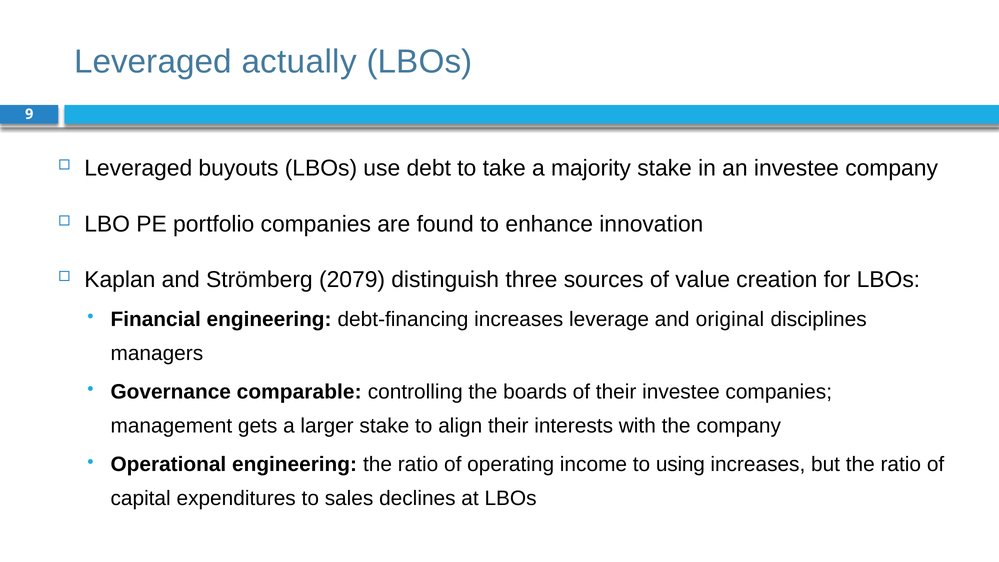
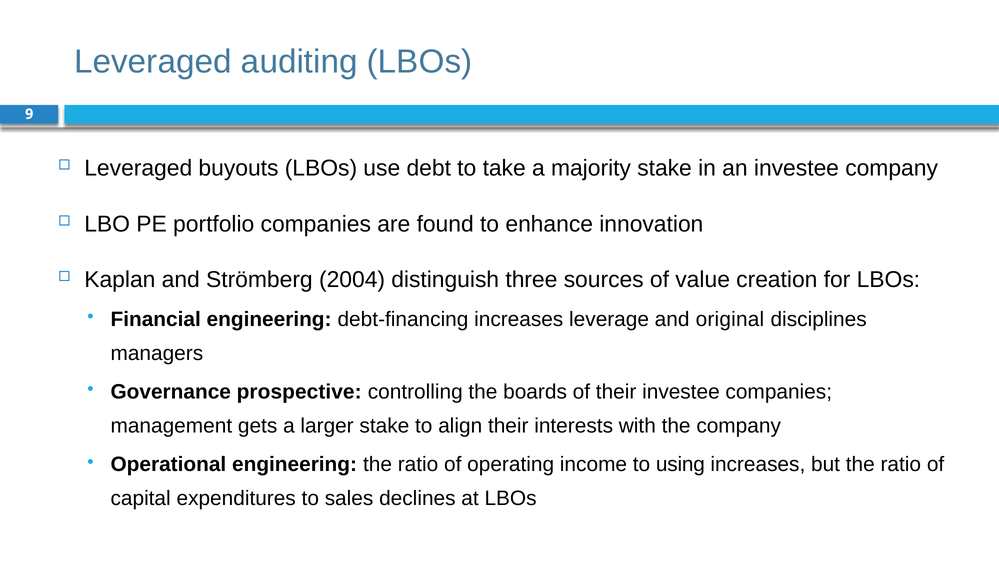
actually: actually -> auditing (299, 62)
2079: 2079 -> 2004 (352, 279)
comparable: comparable -> prospective (299, 392)
